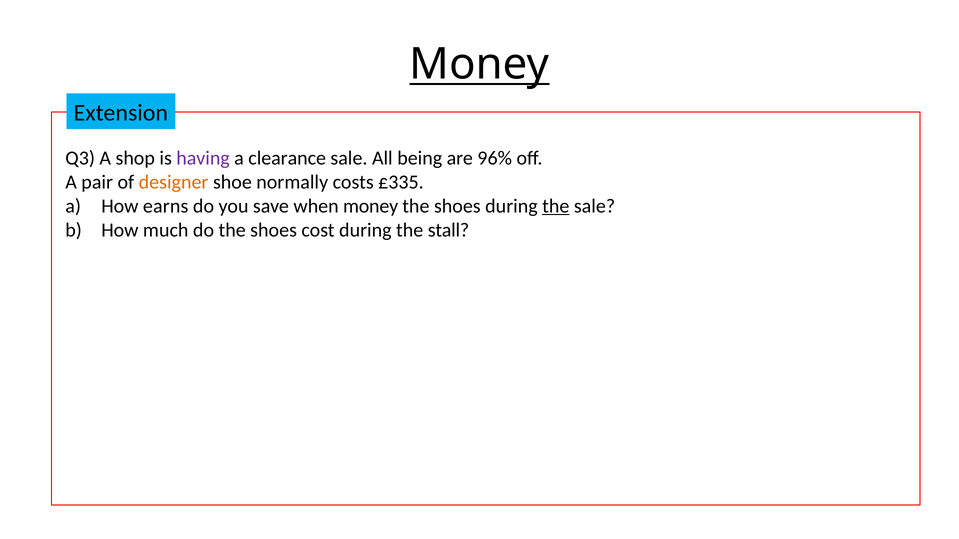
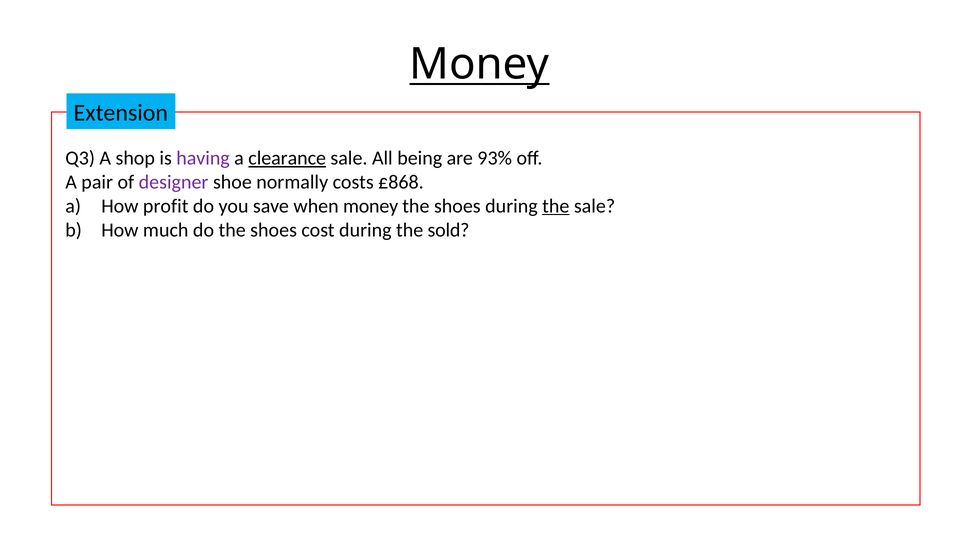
clearance underline: none -> present (287, 158)
96%: 96% -> 93% (495, 158)
designer colour: orange -> purple (174, 182)
£335: £335 -> £868 (401, 182)
earns: earns -> profit (166, 206)
stall: stall -> sold (449, 230)
